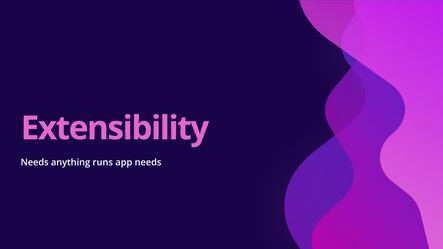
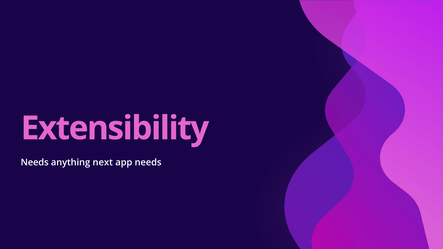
runs: runs -> next (103, 163)
